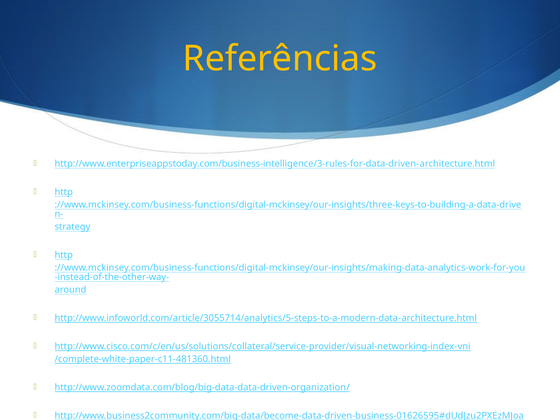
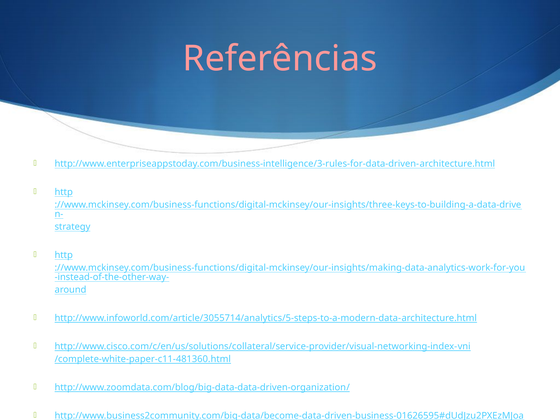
Referências colour: yellow -> pink (280, 59)
